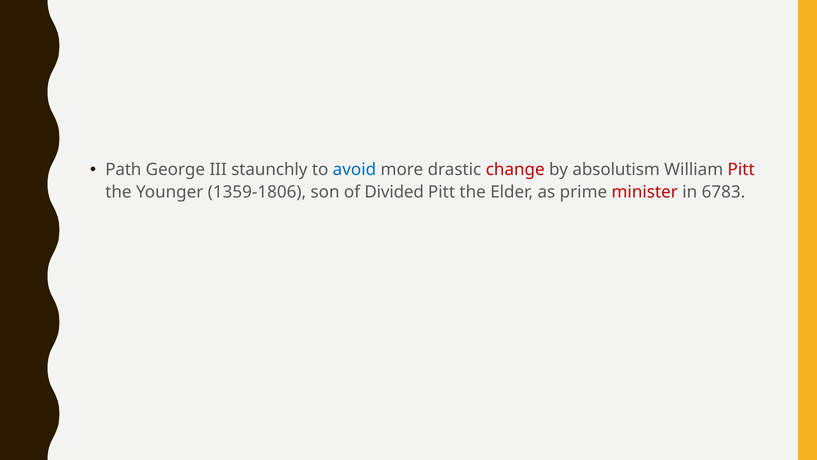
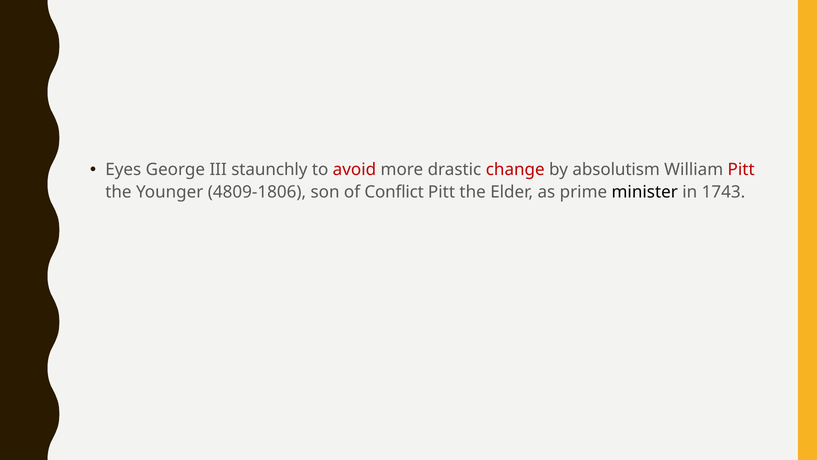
Path: Path -> Eyes (123, 170)
avoid colour: blue -> red (354, 170)
1359-1806: 1359-1806 -> 4809-1806 (257, 192)
Divided: Divided -> Conflict (394, 192)
minister colour: red -> black (645, 192)
6783: 6783 -> 1743 (723, 192)
